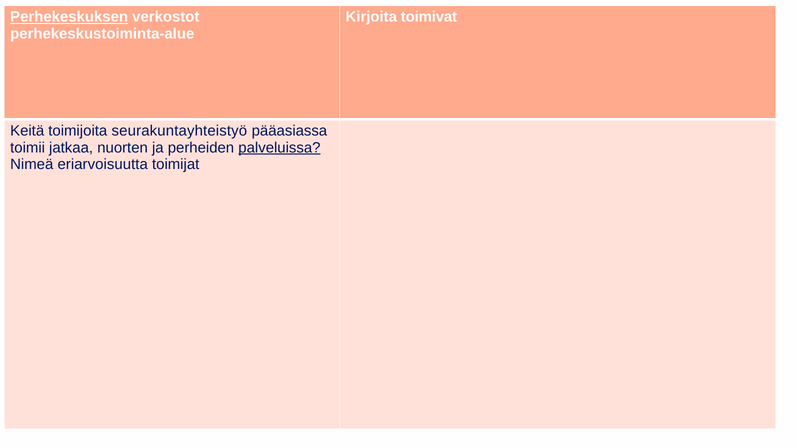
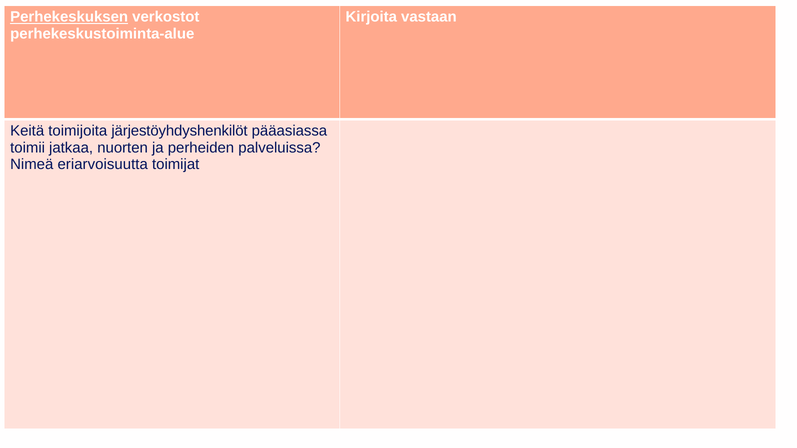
toimivat: toimivat -> vastaan (429, 17)
seurakuntayhteistyö: seurakuntayhteistyö -> järjestöyhdyshenkilöt (180, 131)
palveluissa underline: present -> none (279, 148)
